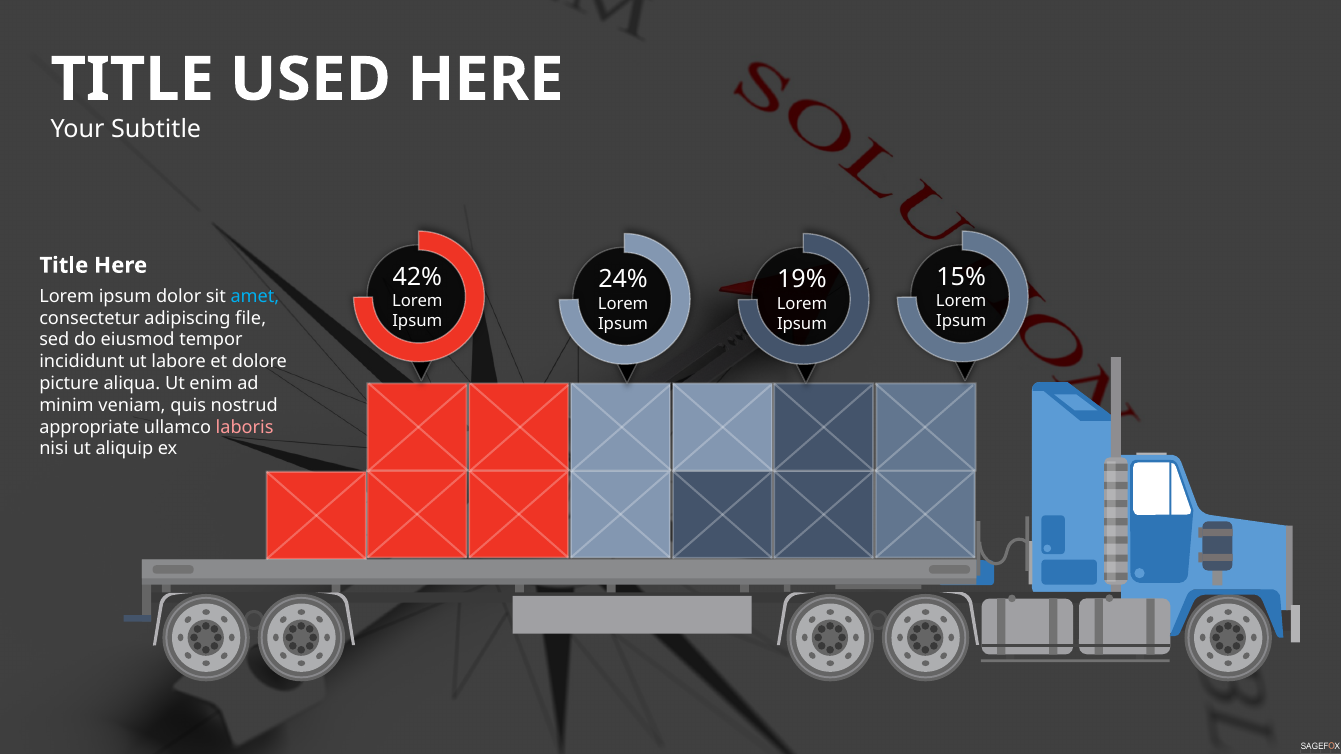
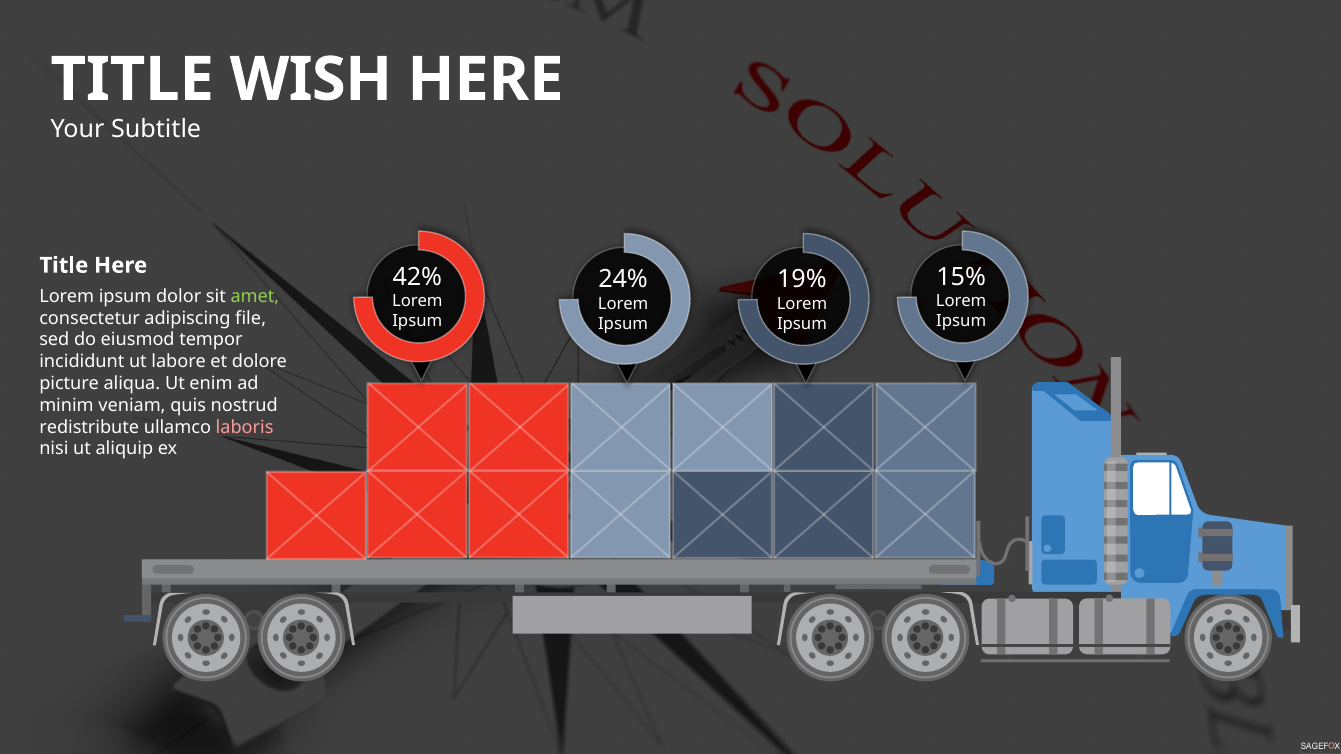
USED: USED -> WISH (311, 80)
amet colour: light blue -> light green (255, 296)
appropriate: appropriate -> redistribute (89, 427)
